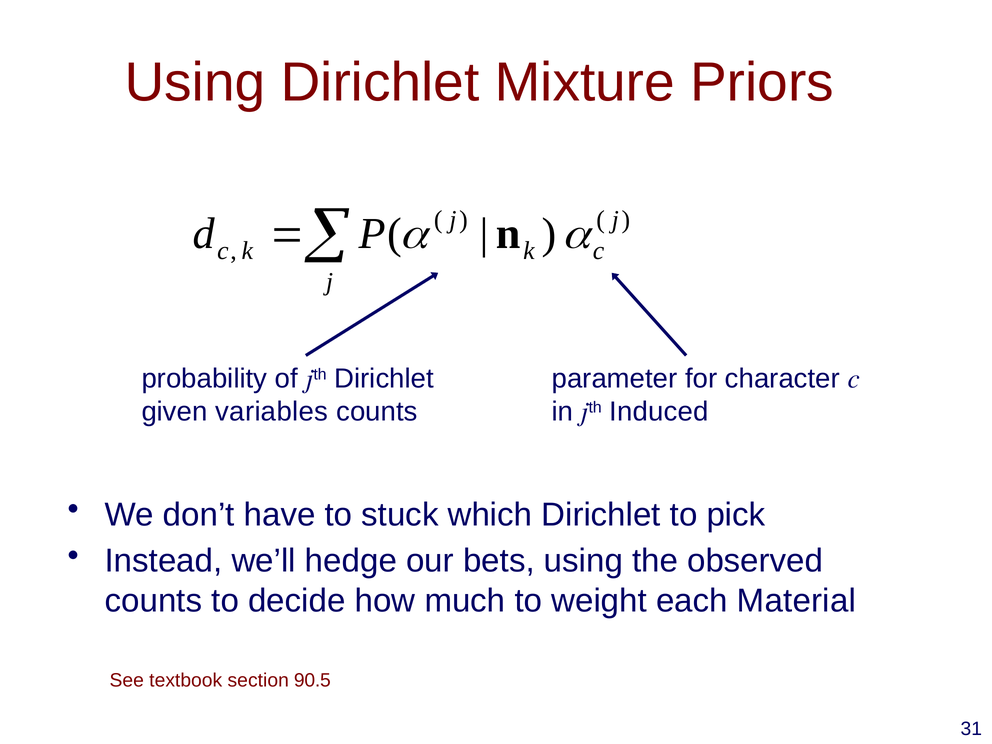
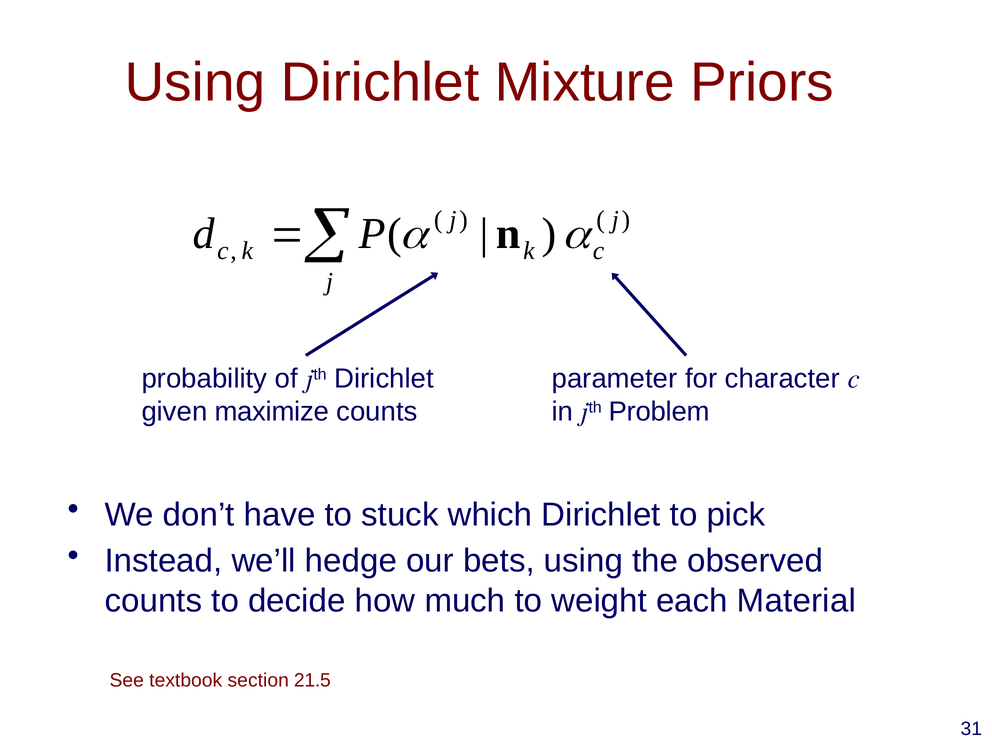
variables: variables -> maximize (272, 412)
Induced: Induced -> Problem (659, 412)
90.5: 90.5 -> 21.5 (312, 680)
